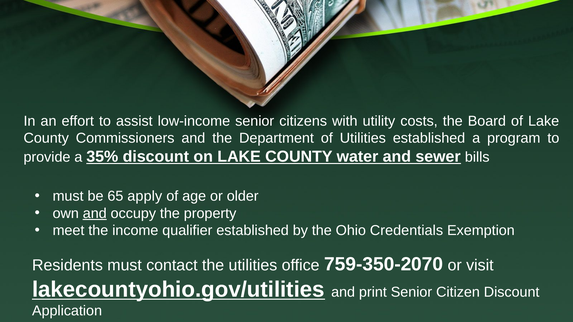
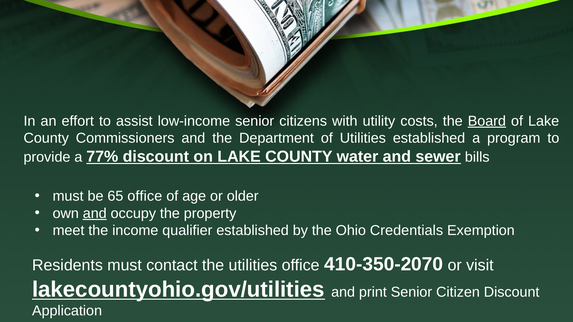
Board underline: none -> present (487, 121)
35%: 35% -> 77% (102, 157)
65 apply: apply -> office (145, 196)
759-350-2070: 759-350-2070 -> 410-350-2070 (384, 265)
